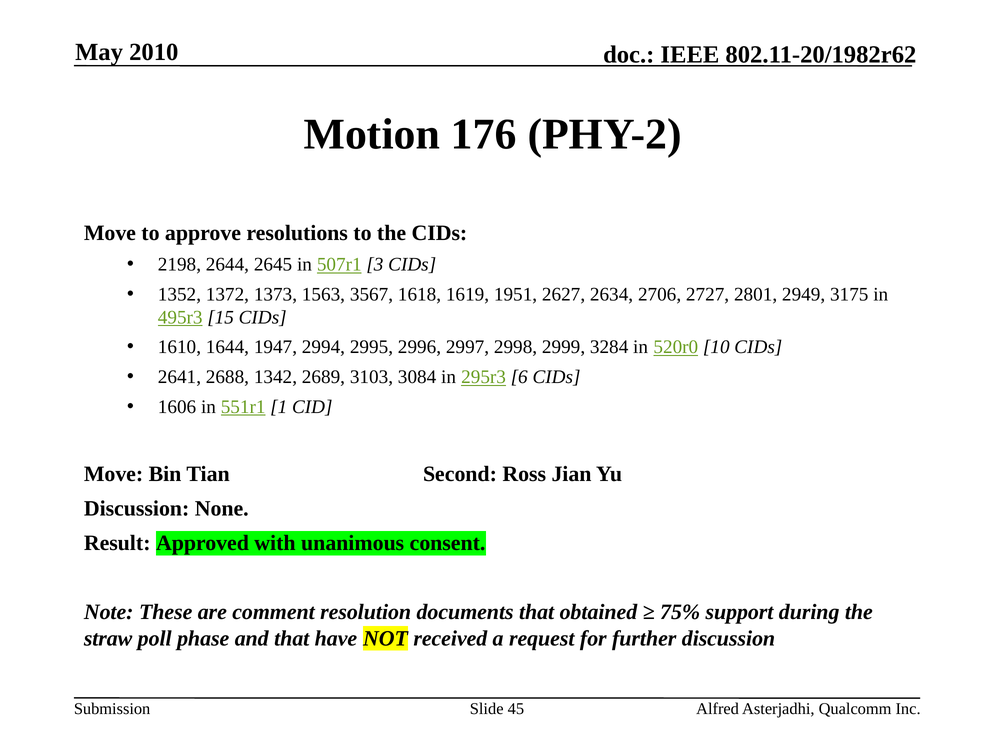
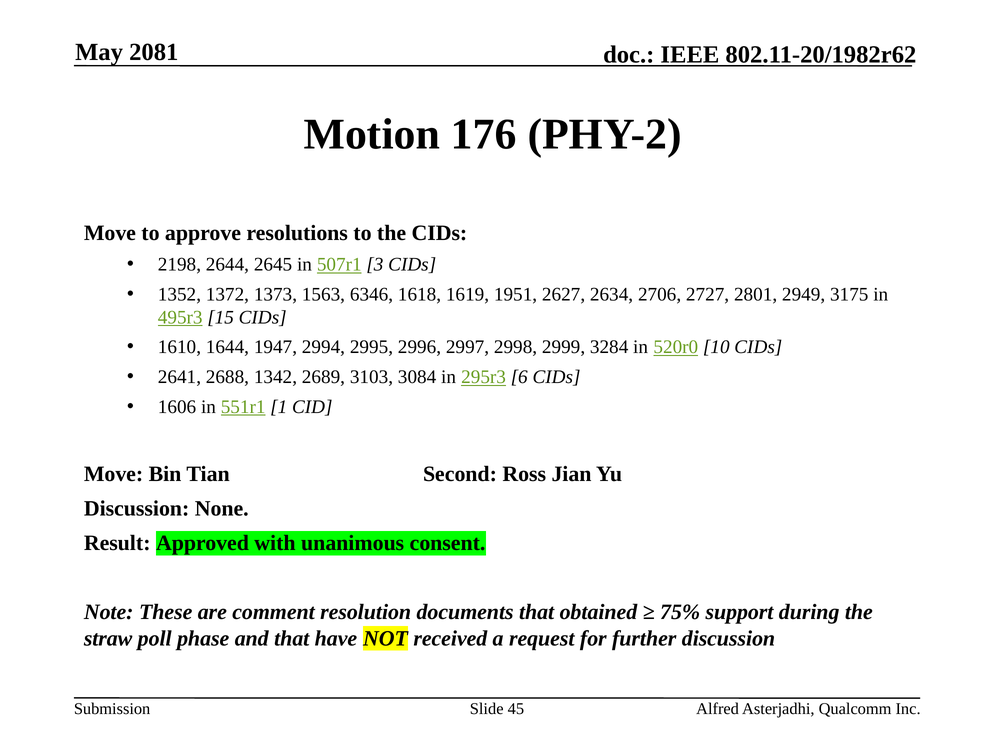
2010: 2010 -> 2081 (154, 52)
3567: 3567 -> 6346 (372, 294)
